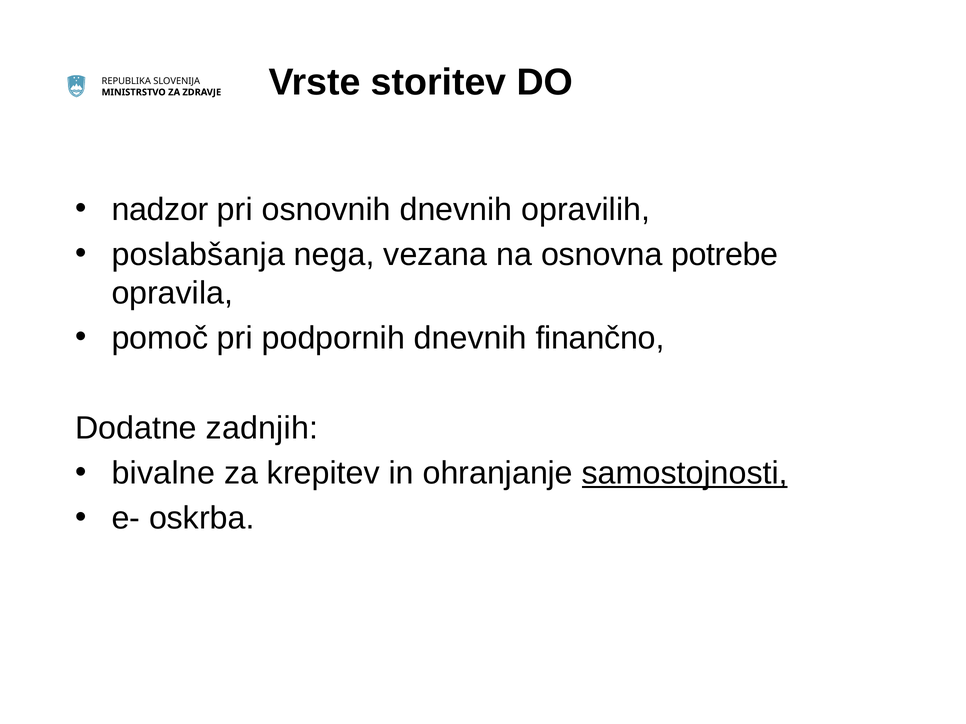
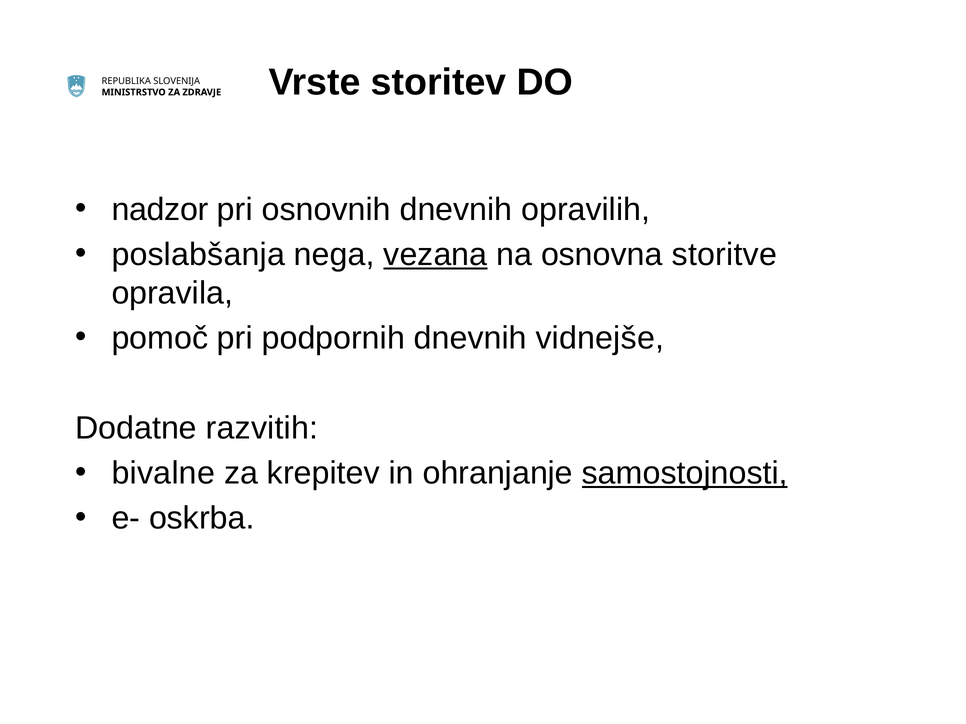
vezana underline: none -> present (435, 255)
potrebe: potrebe -> storitve (724, 255)
finančno: finančno -> vidnejše (600, 338)
zadnjih: zadnjih -> razvitih (262, 428)
